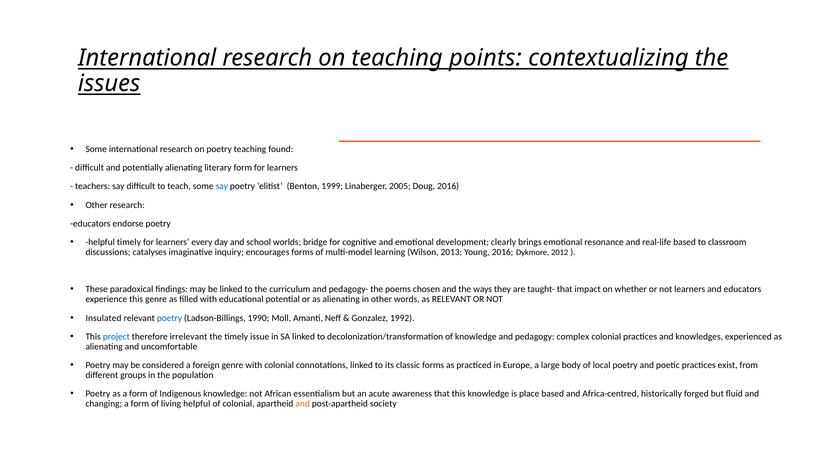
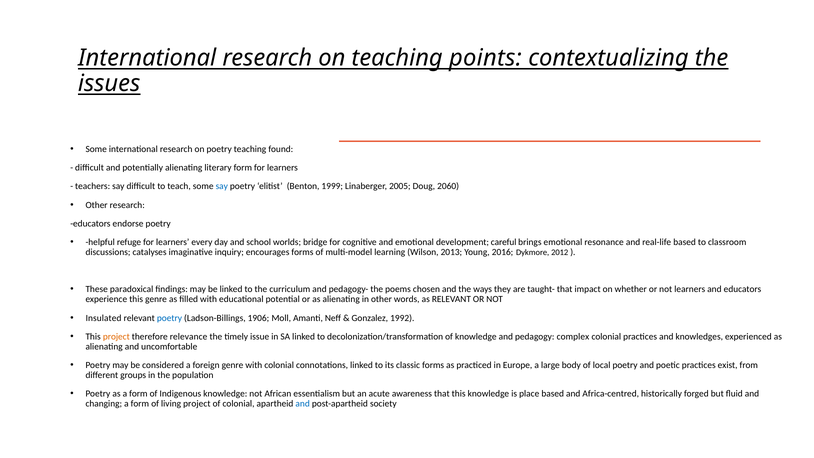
Doug 2016: 2016 -> 2060 (448, 186)
helpful timely: timely -> refuge (129, 242)
clearly: clearly -> careful (504, 242)
1990: 1990 -> 1906 (258, 318)
project colour: blue -> orange (116, 336)
irrelevant: irrelevant -> relevance (189, 336)
living helpful: helpful -> project (197, 404)
and colour: orange -> blue (303, 404)
